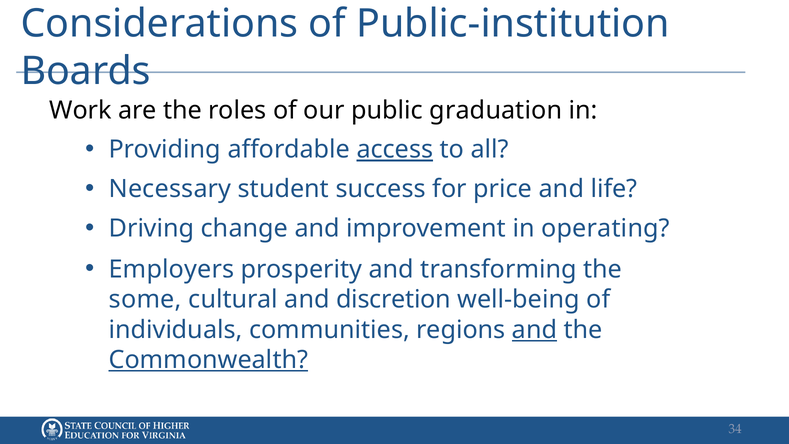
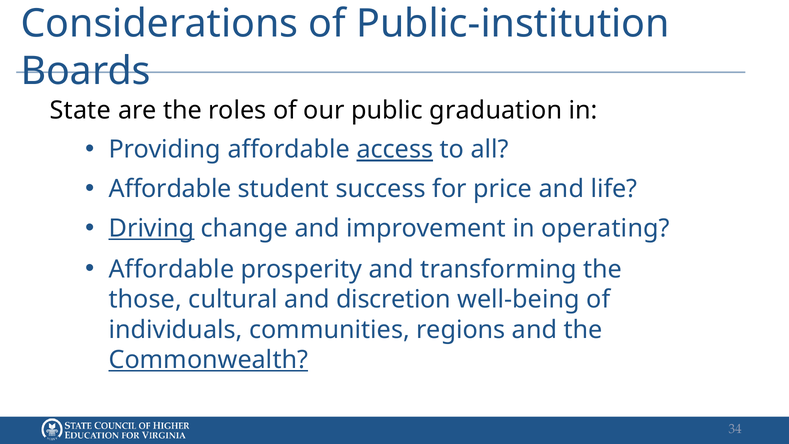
Work: Work -> State (80, 110)
Necessary: Necessary -> Affordable (170, 189)
Driving underline: none -> present (152, 228)
Employers: Employers -> Affordable (172, 269)
some: some -> those (145, 299)
and underline: present -> none (535, 330)
